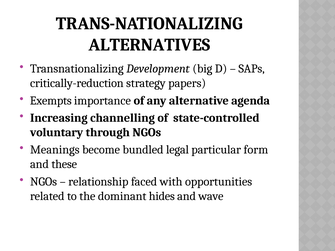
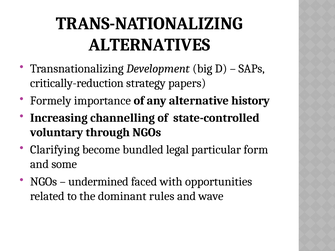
Exempts: Exempts -> Formely (51, 101)
agenda: agenda -> history (251, 101)
Meanings: Meanings -> Clarifying (55, 150)
these: these -> some (64, 164)
relationship: relationship -> undermined (98, 182)
hides: hides -> rules (162, 196)
